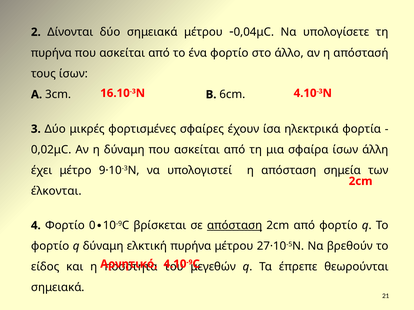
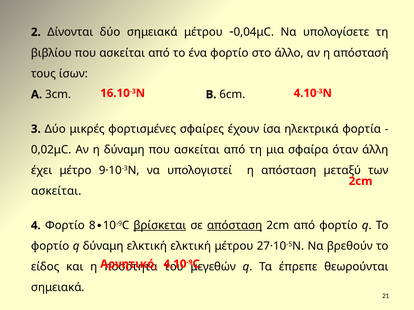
πυρήνα: πυρήνα -> βιβλίου (51, 53)
σφαίρα ίσων: ίσων -> όταν (345, 150)
σημεία: σημεία -> µεταξύ (342, 171)
έλκονται: έλκονται -> ασκείται (56, 191)
βρίσκεται underline: none -> present (160, 226)
0: 0 -> 8 (92, 226)
ελκτική πυρήνα: πυρήνα -> ελκτική (191, 246)
